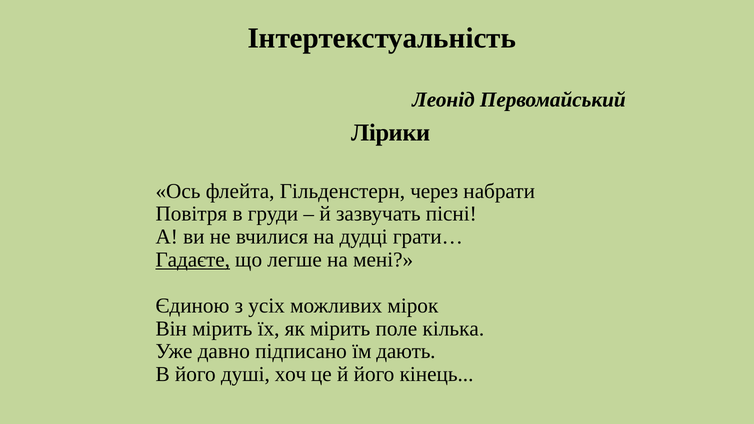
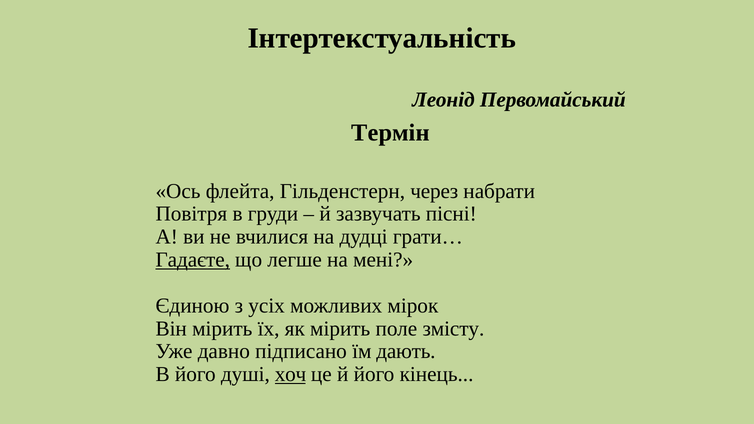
Лірики: Лірики -> Термін (391, 133)
кілька: кілька -> змісту (453, 329)
хоч underline: none -> present (290, 375)
